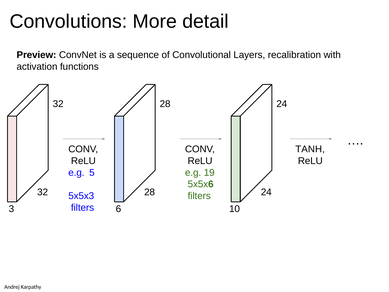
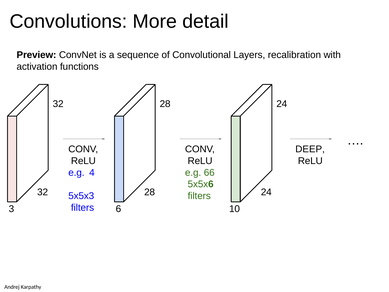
TANH: TANH -> DEEP (310, 149)
5: 5 -> 4 (92, 172)
19: 19 -> 66 (209, 172)
